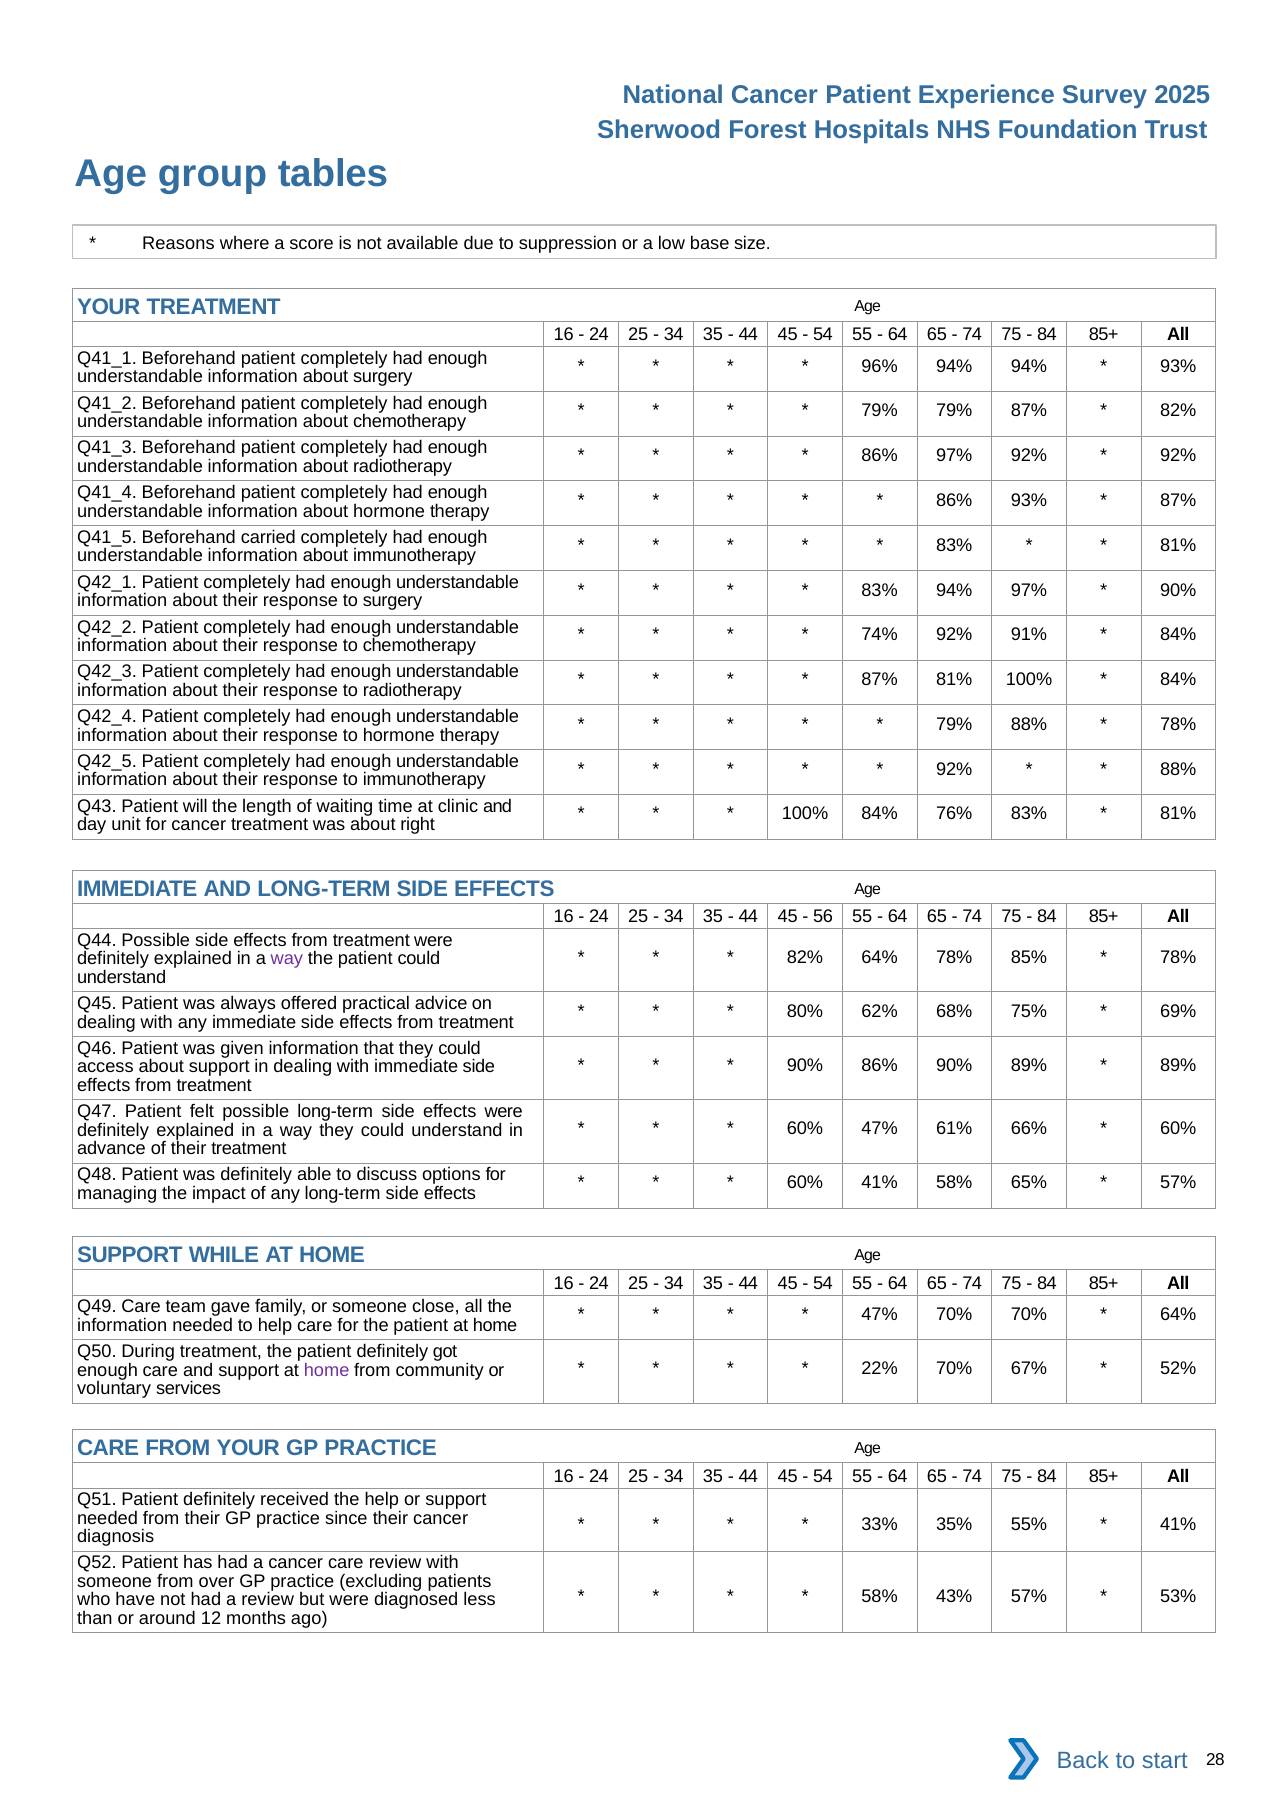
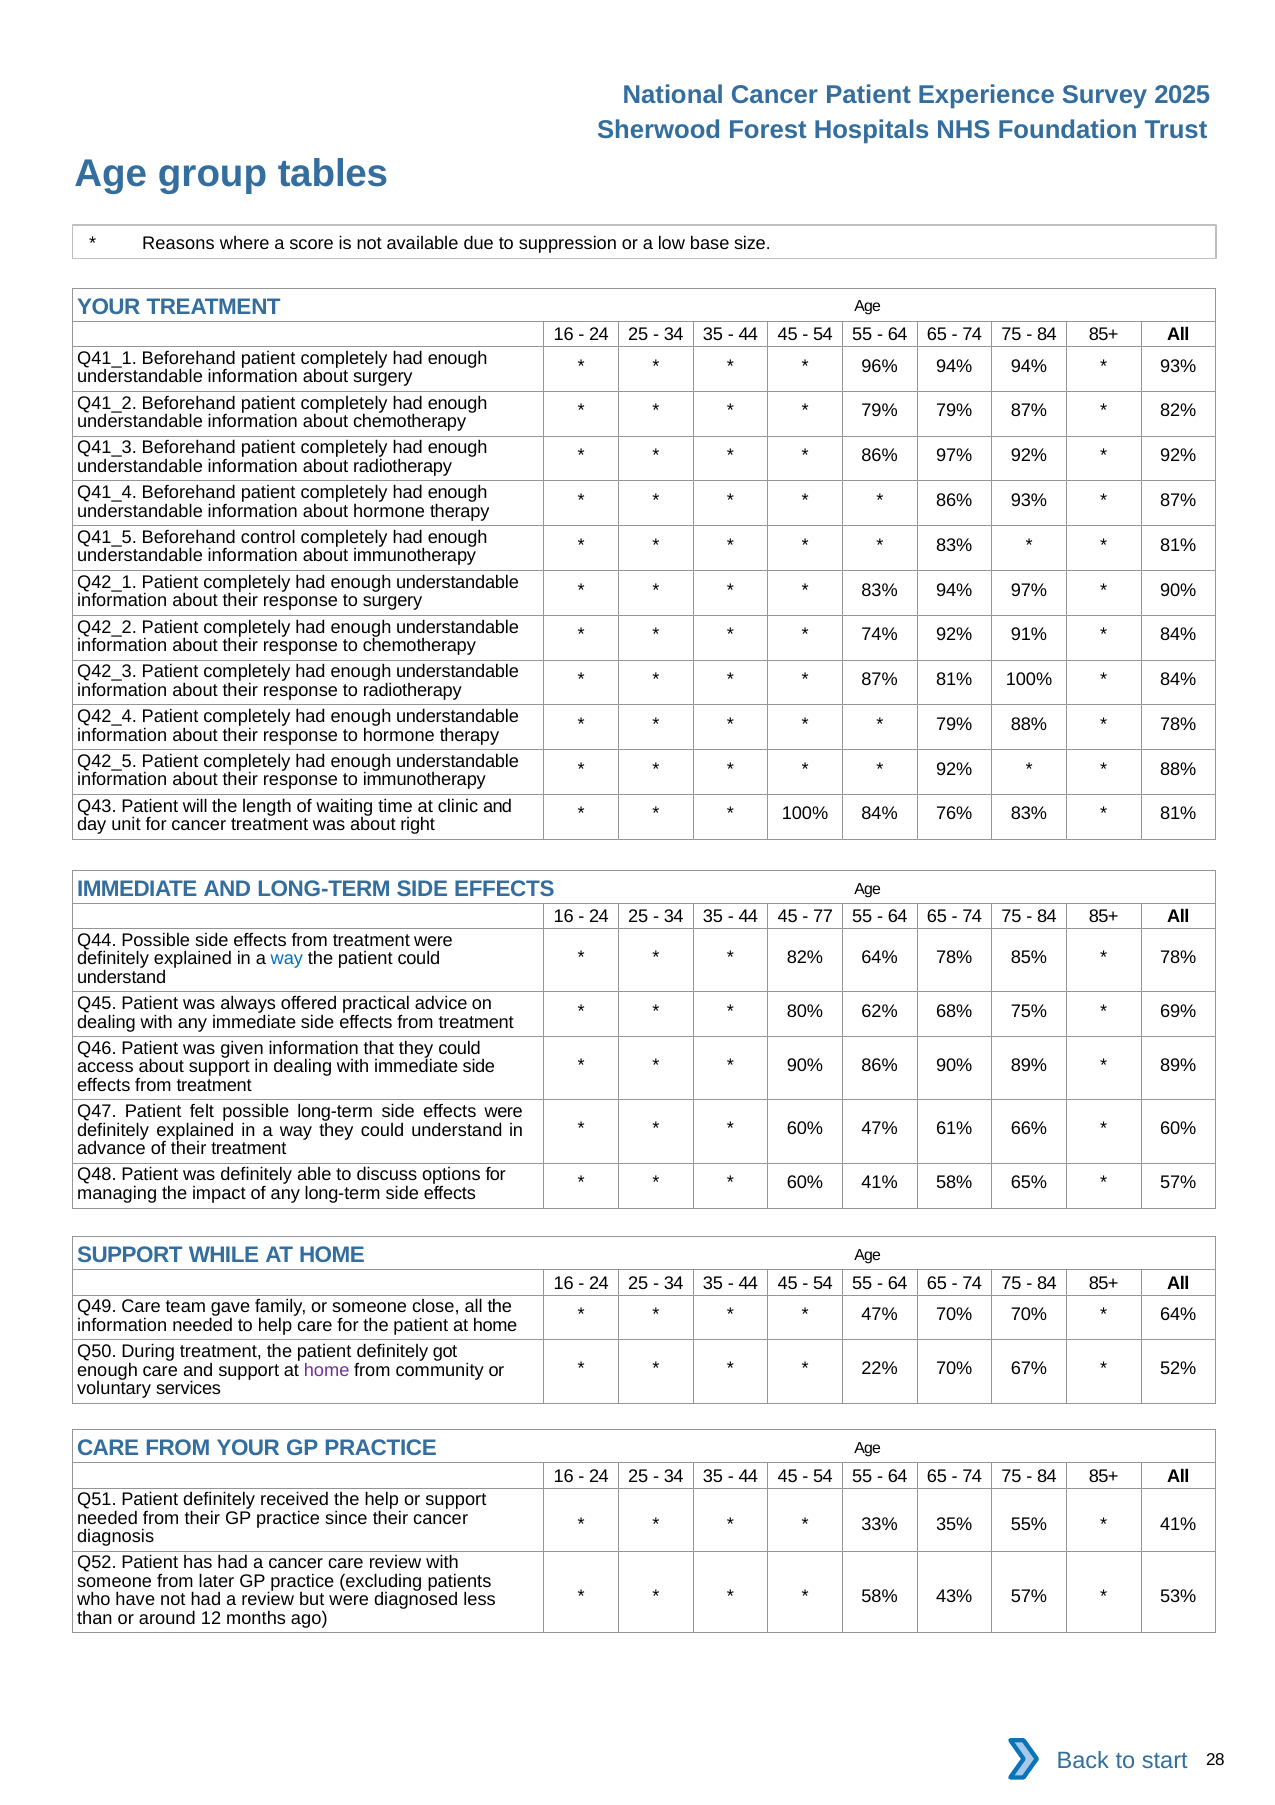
carried: carried -> control (268, 537)
56: 56 -> 77 (823, 916)
way colour: purple -> blue (287, 959)
over: over -> later (216, 1581)
